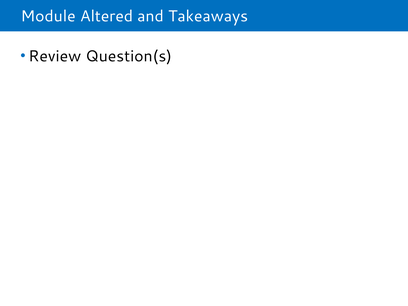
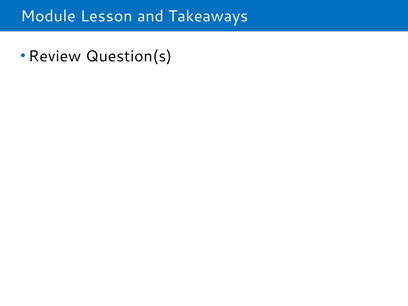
Altered: Altered -> Lesson (106, 16)
